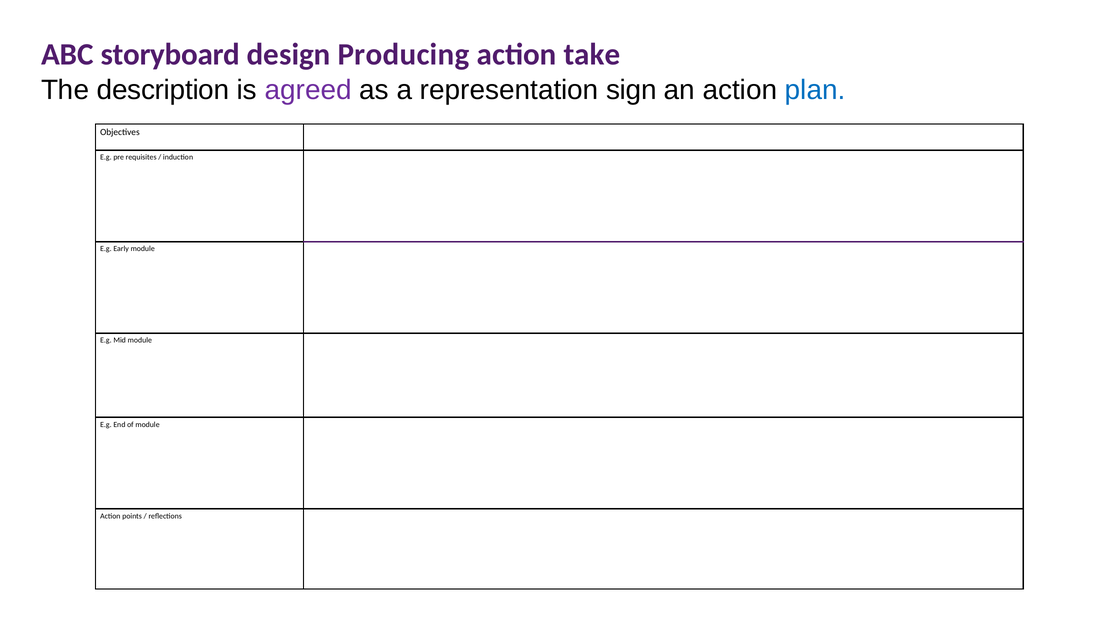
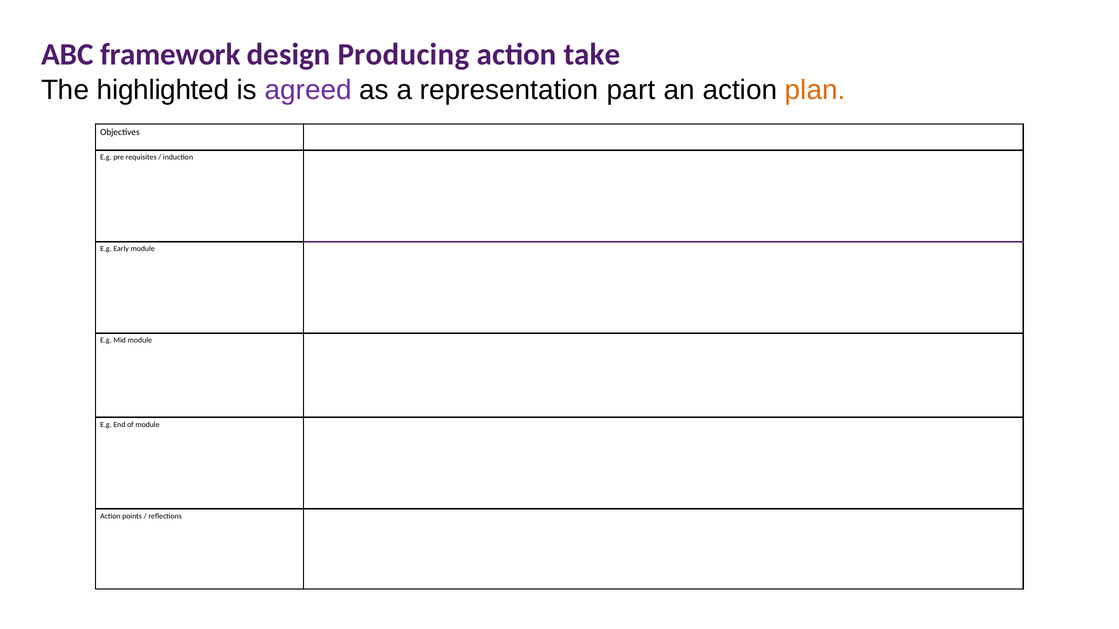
storyboard: storyboard -> framework (170, 55)
description: description -> highlighted (163, 90)
sign: sign -> part (631, 90)
plan colour: blue -> orange (815, 90)
